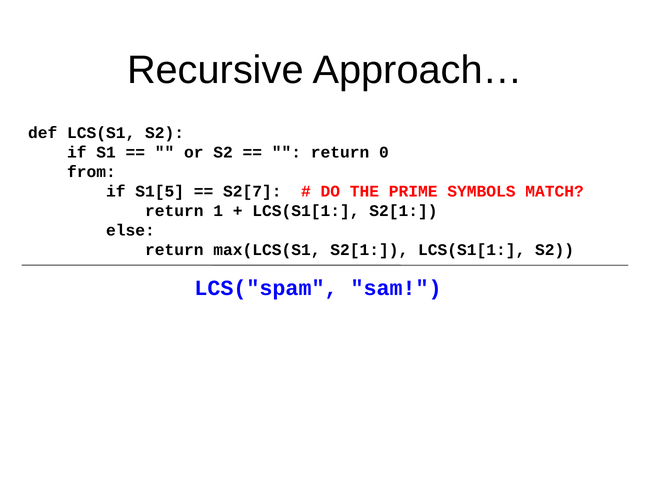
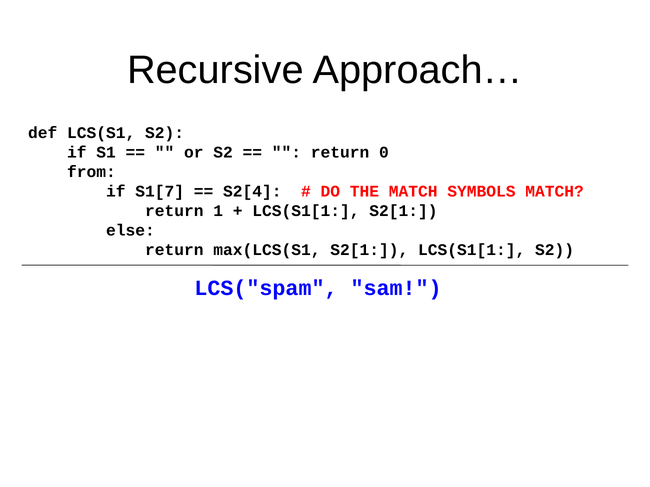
S1[5: S1[5 -> S1[7 (160, 192)
S2[7: S2[7 -> S2[4 (252, 192)
THE PRIME: PRIME -> MATCH (413, 192)
